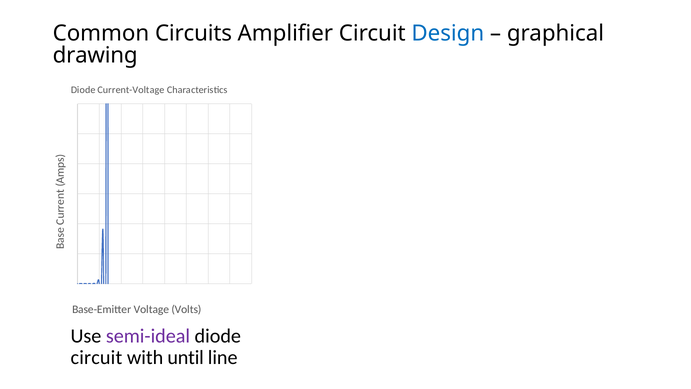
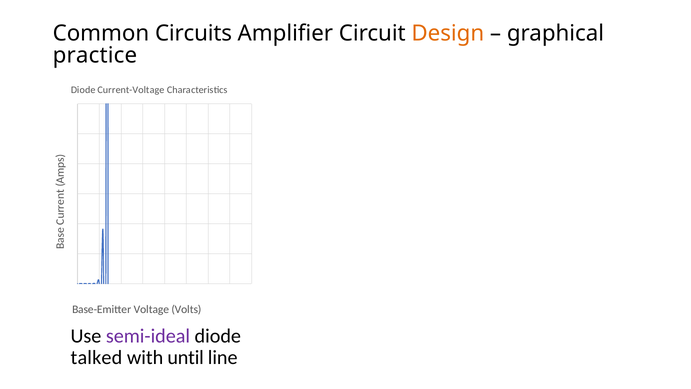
Design colour: blue -> orange (448, 34)
drawing: drawing -> practice (95, 55)
circuit: circuit -> talked (96, 358)
